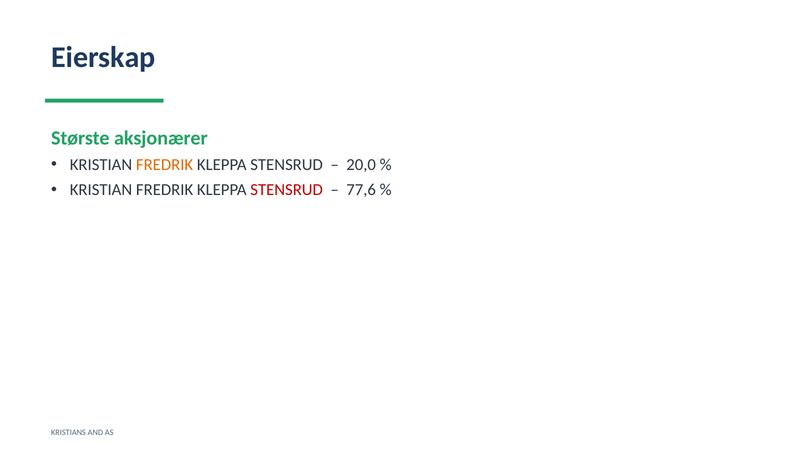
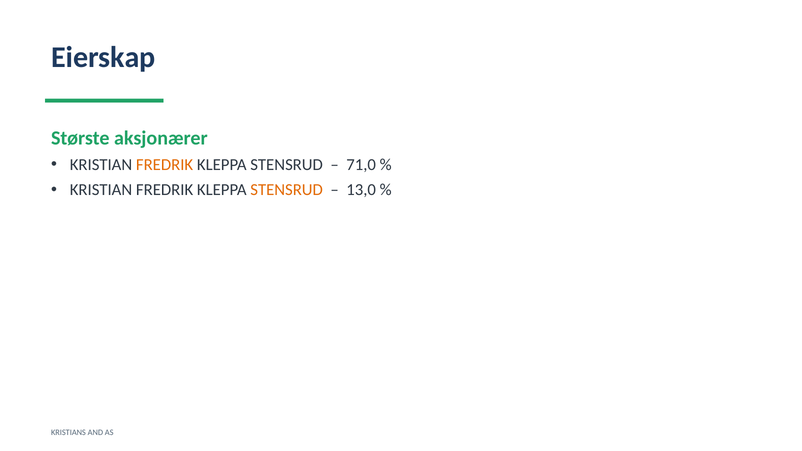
20,0: 20,0 -> 71,0 (361, 165)
STENSRUD colour: red -> orange (287, 190)
77,6: 77,6 -> 13,0 (361, 190)
